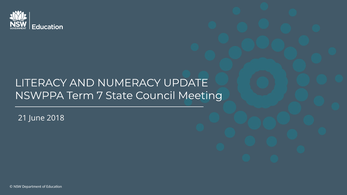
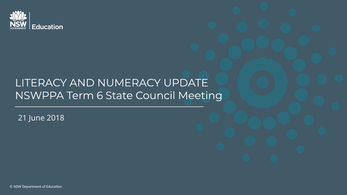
7: 7 -> 6 (100, 96)
